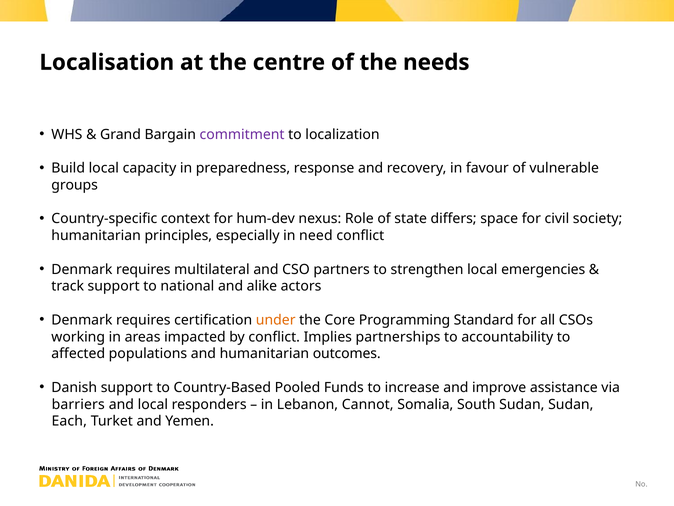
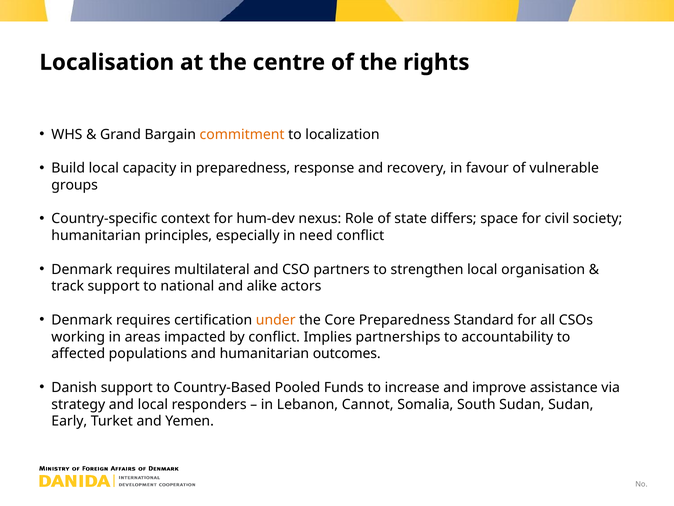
needs: needs -> rights (436, 62)
commitment colour: purple -> orange (242, 134)
emergencies: emergencies -> organisation (543, 269)
Core Programming: Programming -> Preparedness (405, 320)
barriers: barriers -> strategy (78, 404)
Each: Each -> Early (69, 421)
